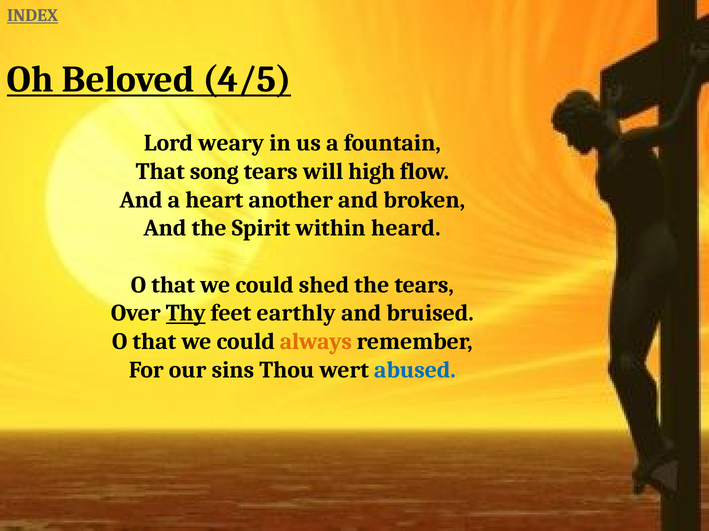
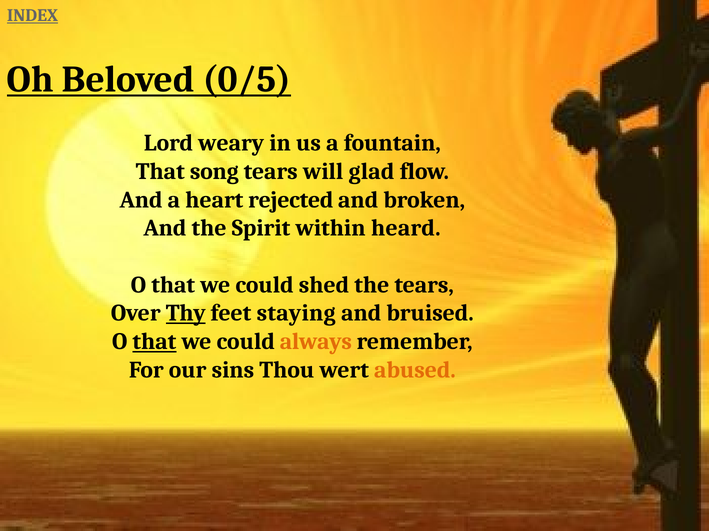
4/5: 4/5 -> 0/5 (247, 79)
high: high -> glad (371, 172)
another: another -> rejected (291, 200)
earthly: earthly -> staying (296, 314)
that underline: none -> present (154, 342)
abused colour: blue -> orange (415, 370)
